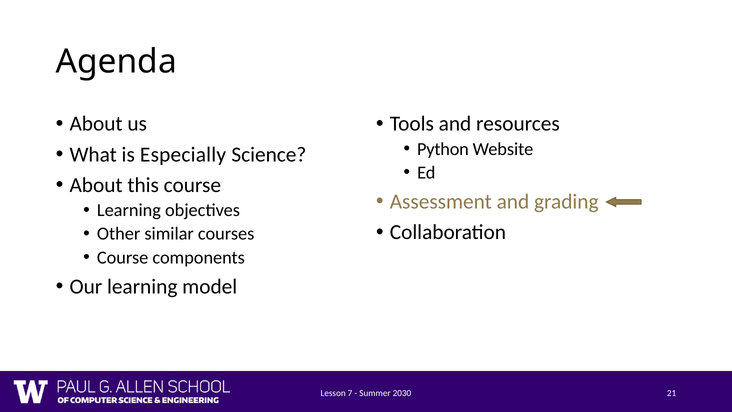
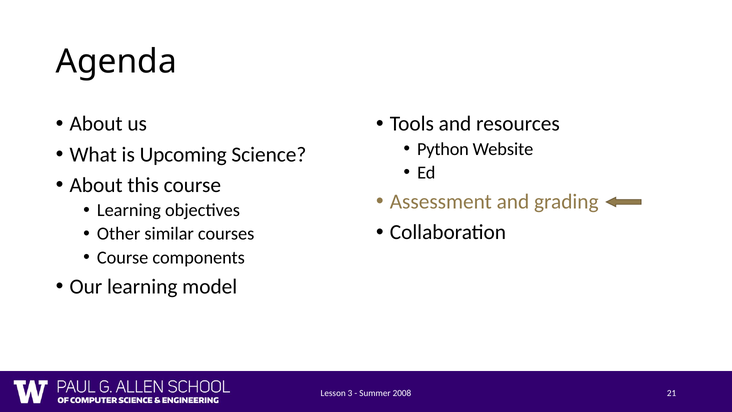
Especially: Especially -> Upcoming (183, 154)
7: 7 -> 3 (350, 393)
2030: 2030 -> 2008 (402, 393)
